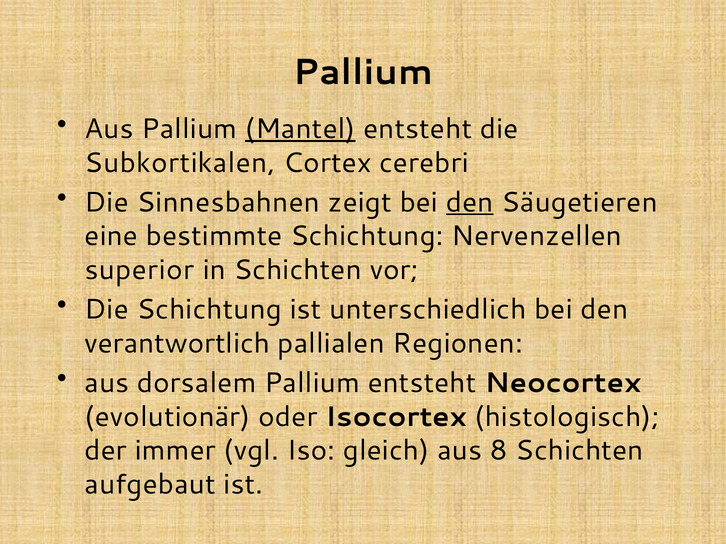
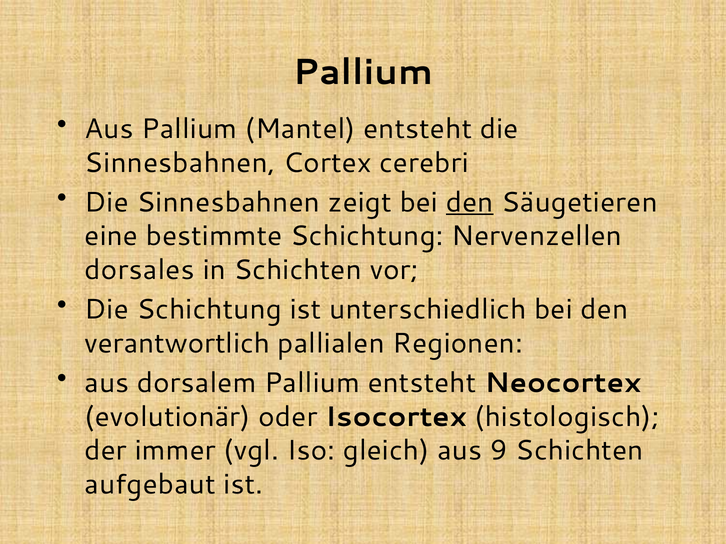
Mantel underline: present -> none (300, 129)
Subkortikalen: Subkortikalen -> Sinnesbahnen (180, 163)
superior: superior -> dorsales (140, 270)
8: 8 -> 9 (499, 451)
